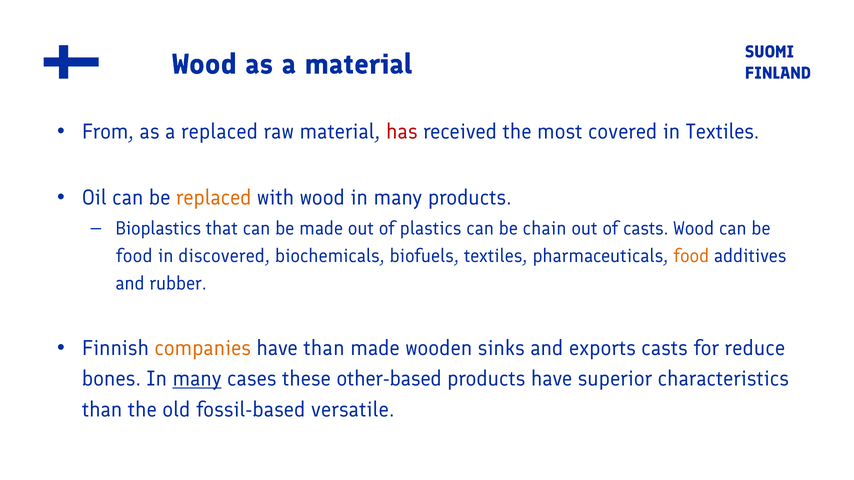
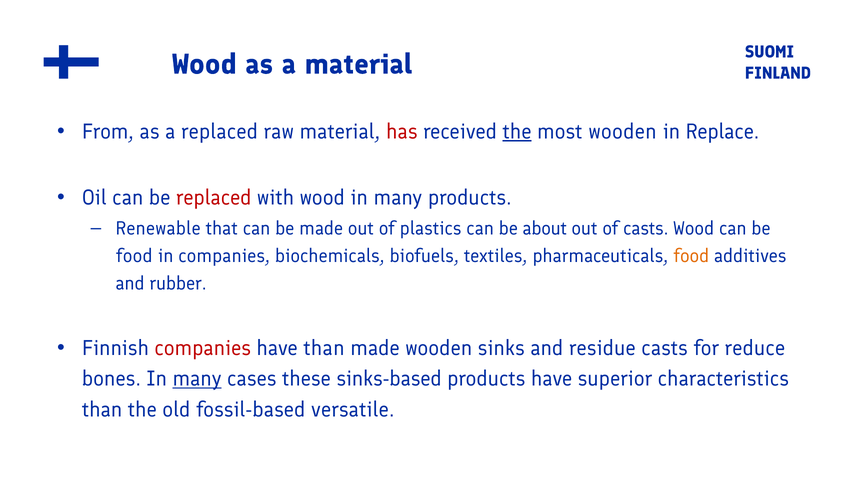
the underline: none -> present (517, 132)
most covered: covered -> wooden (623, 132)
in Textiles: Textiles -> Replace (722, 132)
replaced colour: orange -> red (214, 198)
Bioplastics: Bioplastics -> Renewable (158, 229)
chain: chain -> about (545, 229)
in discovered: discovered -> companies (224, 256)
companies colour: orange -> red (203, 348)
exports: exports -> residue (602, 348)
other-based: other-based -> sinks-based (389, 379)
